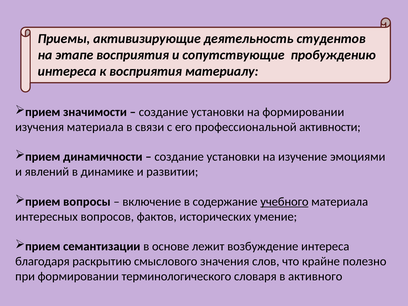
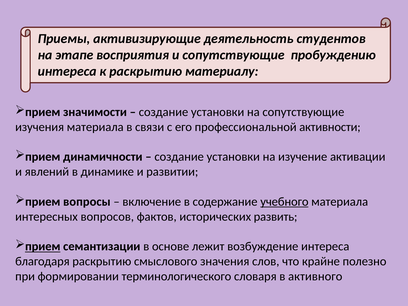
к восприятия: восприятия -> раскрытию (146, 71)
на формировании: формировании -> сопутствующие (303, 112)
эмоциями: эмоциями -> активации (358, 157)
умение: умение -> развить (276, 217)
прием underline: none -> present (43, 247)
